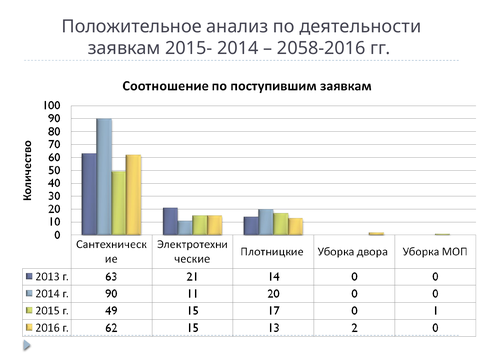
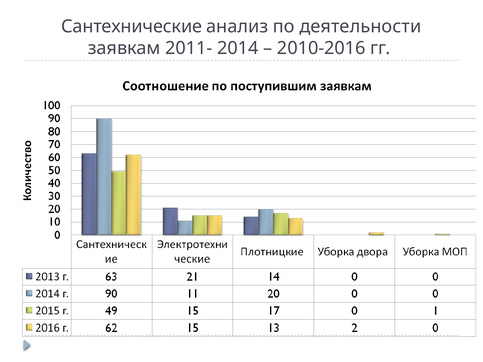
Положительное: Положительное -> Сантехнические (132, 27)
2015-: 2015- -> 2011- (189, 48)
2058-2016: 2058-2016 -> 2010-2016 (321, 48)
